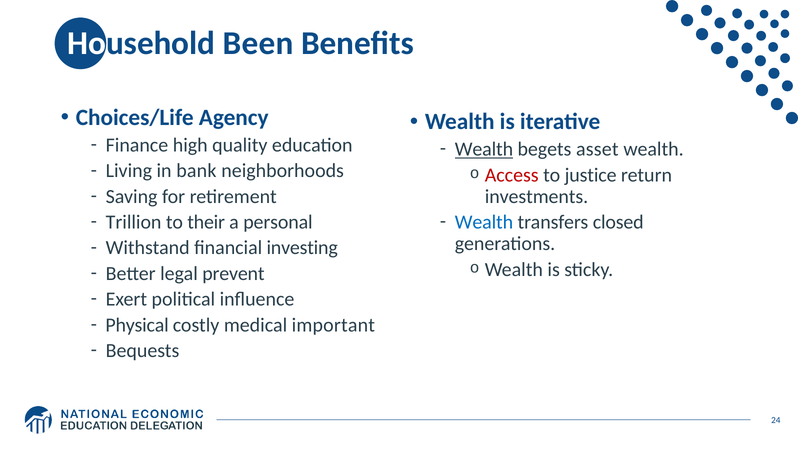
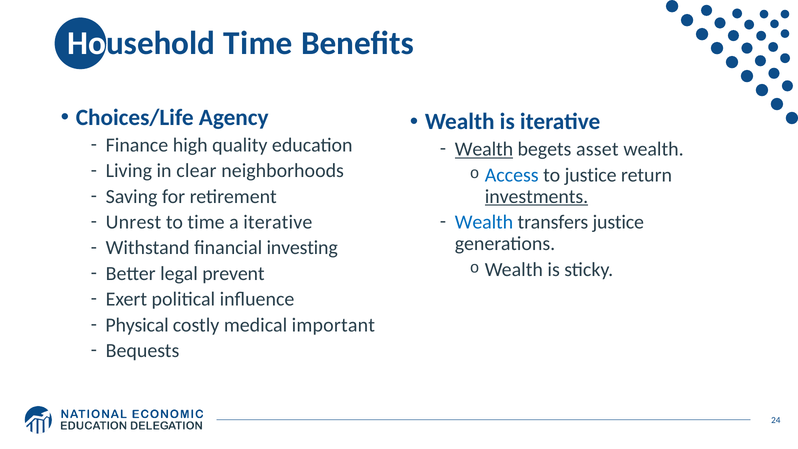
Household Been: Been -> Time (258, 43)
bank: bank -> clear (196, 171)
Access colour: red -> blue (512, 175)
investments underline: none -> present (536, 196)
Trillion: Trillion -> Unrest (133, 222)
to their: their -> time (206, 222)
a personal: personal -> iterative (278, 222)
transfers closed: closed -> justice (618, 222)
